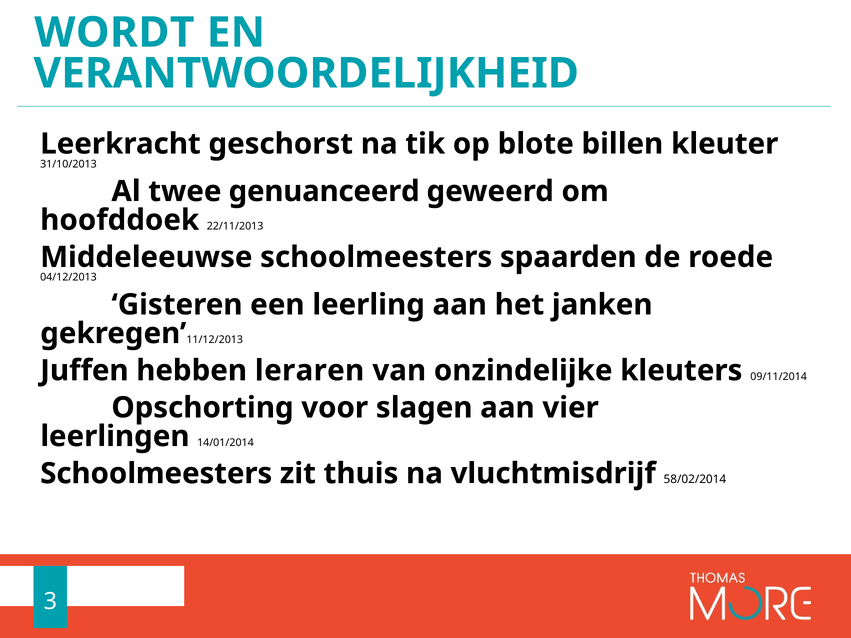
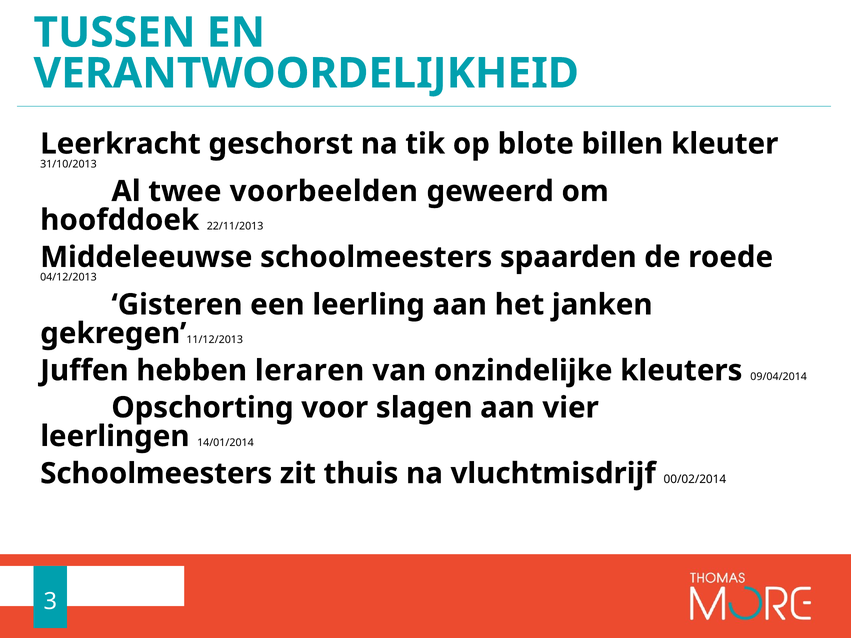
WORDT: WORDT -> TUSSEN (115, 33)
genuanceerd: genuanceerd -> voorbeelden (324, 191)
09/11/2014: 09/11/2014 -> 09/04/2014 (779, 377)
58/02/2014: 58/02/2014 -> 00/02/2014 (695, 480)
